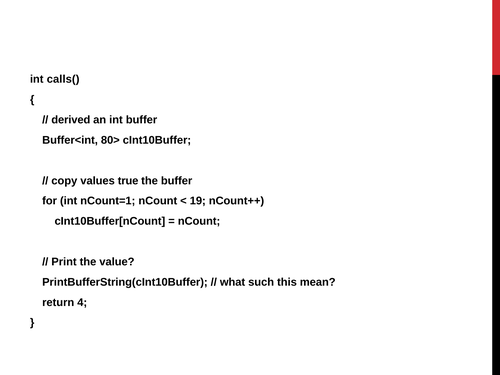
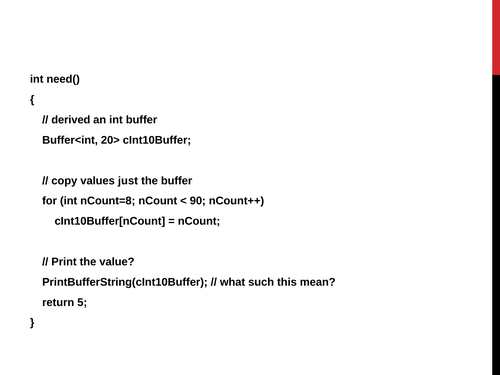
calls(: calls( -> need( (63, 79)
80>: 80> -> 20> (110, 140)
true: true -> just (128, 181)
nCount=1: nCount=1 -> nCount=8 (108, 201)
19: 19 -> 90 (198, 201)
4: 4 -> 5 (82, 302)
